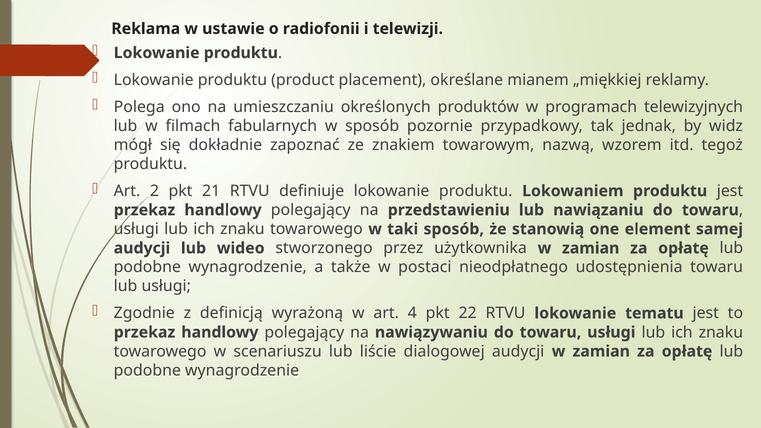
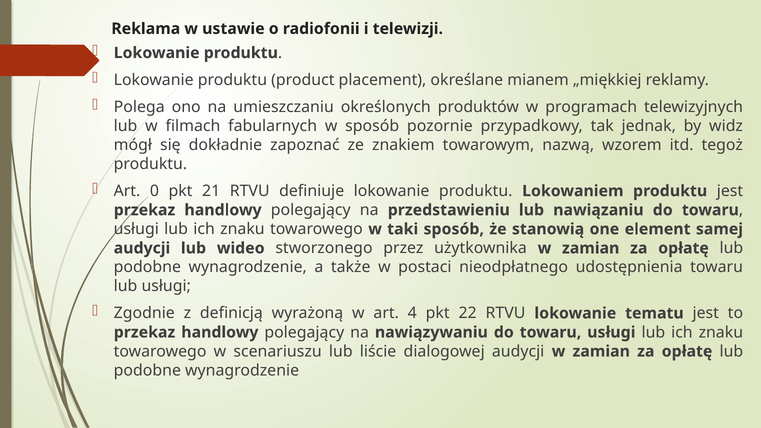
2: 2 -> 0 (154, 191)
